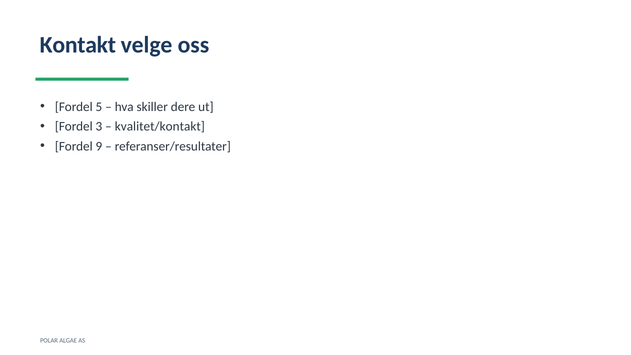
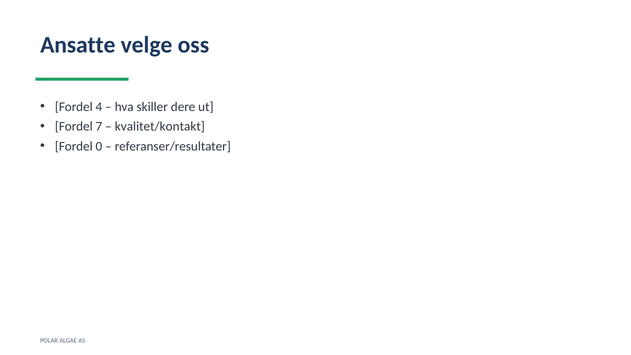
Kontakt: Kontakt -> Ansatte (78, 45)
5: 5 -> 4 (99, 107)
3: 3 -> 7 (99, 127)
9: 9 -> 0 (99, 146)
